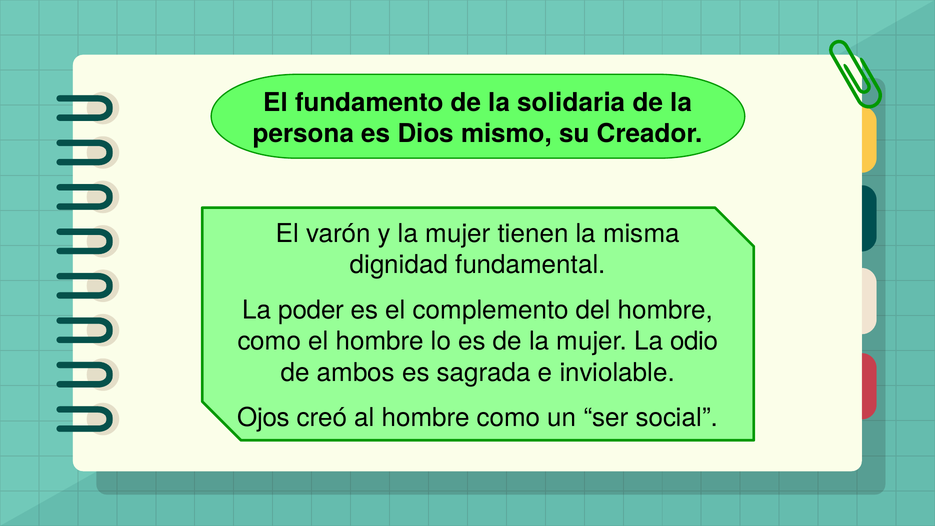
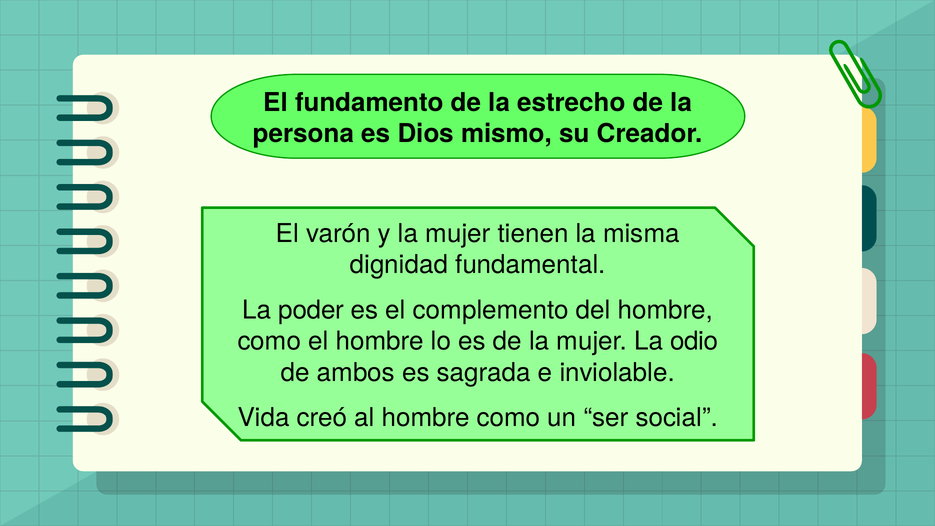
solidaria: solidaria -> estrecho (571, 102)
Ojos: Ojos -> Vida (263, 418)
